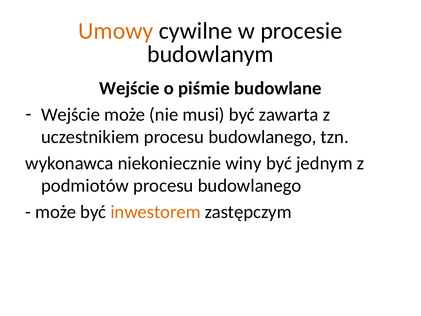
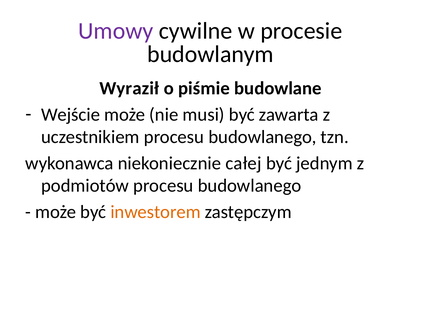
Umowy colour: orange -> purple (116, 31)
Wejście: Wejście -> Wyraził (129, 88)
winy: winy -> całej (244, 163)
